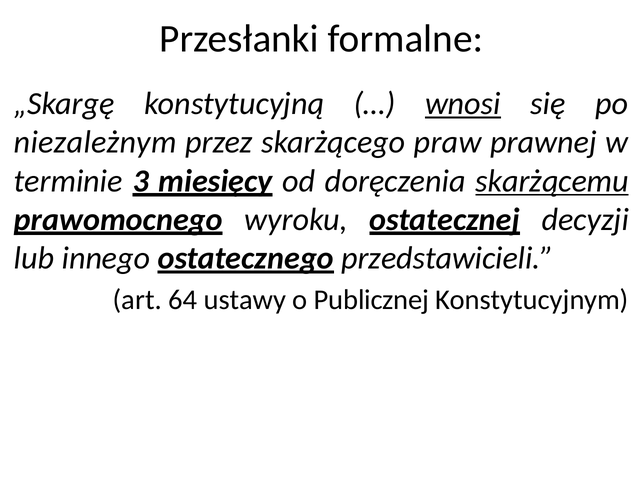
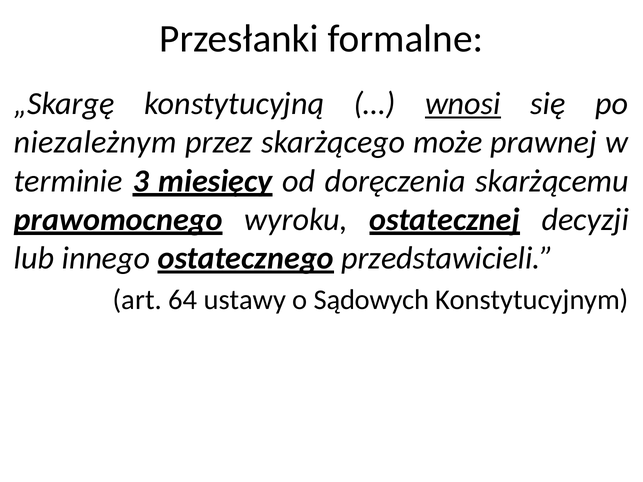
praw: praw -> może (448, 142)
skarżącemu underline: present -> none (552, 181)
Publicznej: Publicznej -> Sądowych (372, 300)
